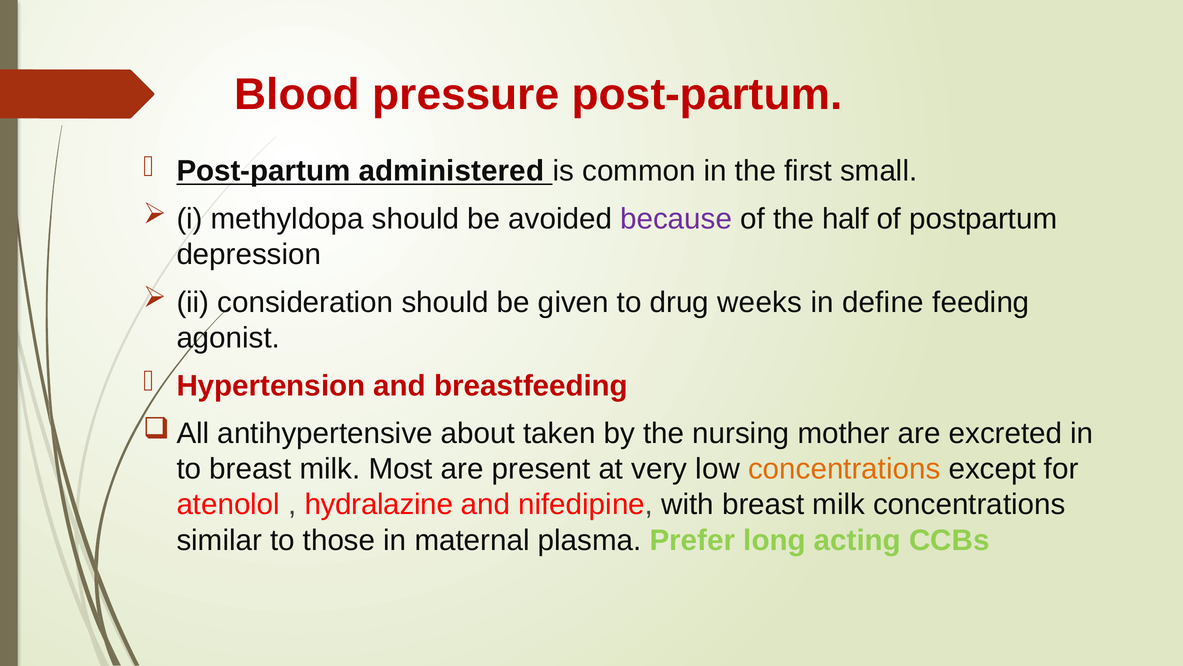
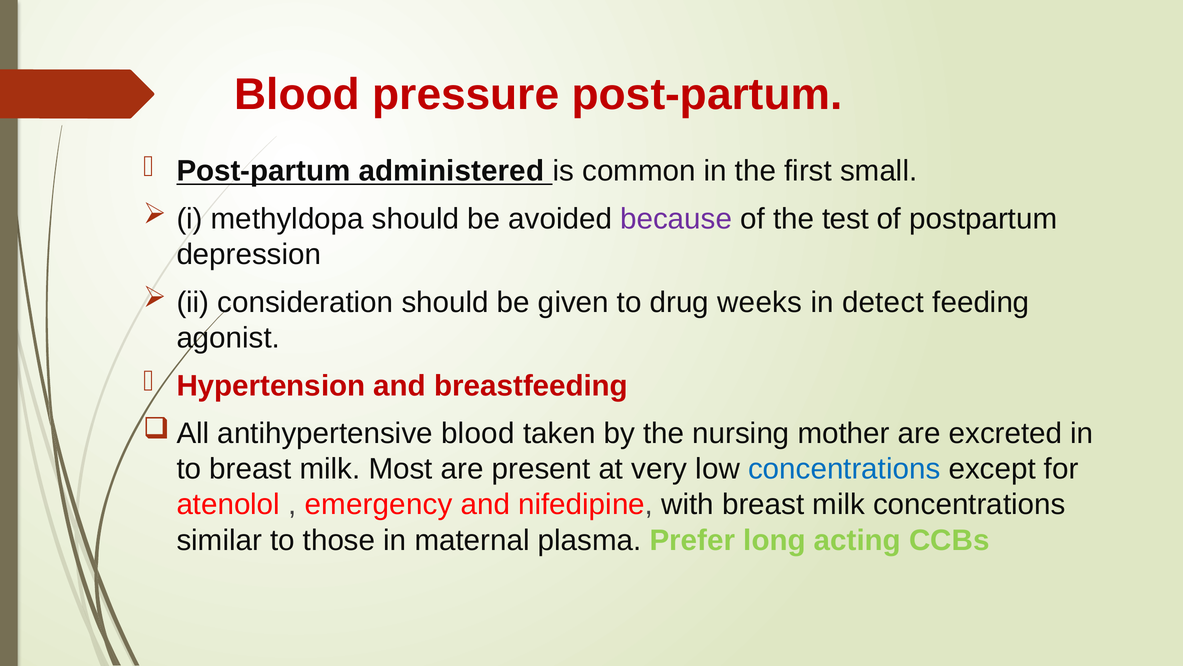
half: half -> test (845, 219)
define: define -> detect (883, 302)
antihypertensive about: about -> blood (478, 433)
concentrations colour: orange -> blue (844, 469)
hydralazine: hydralazine -> emergency (379, 504)
